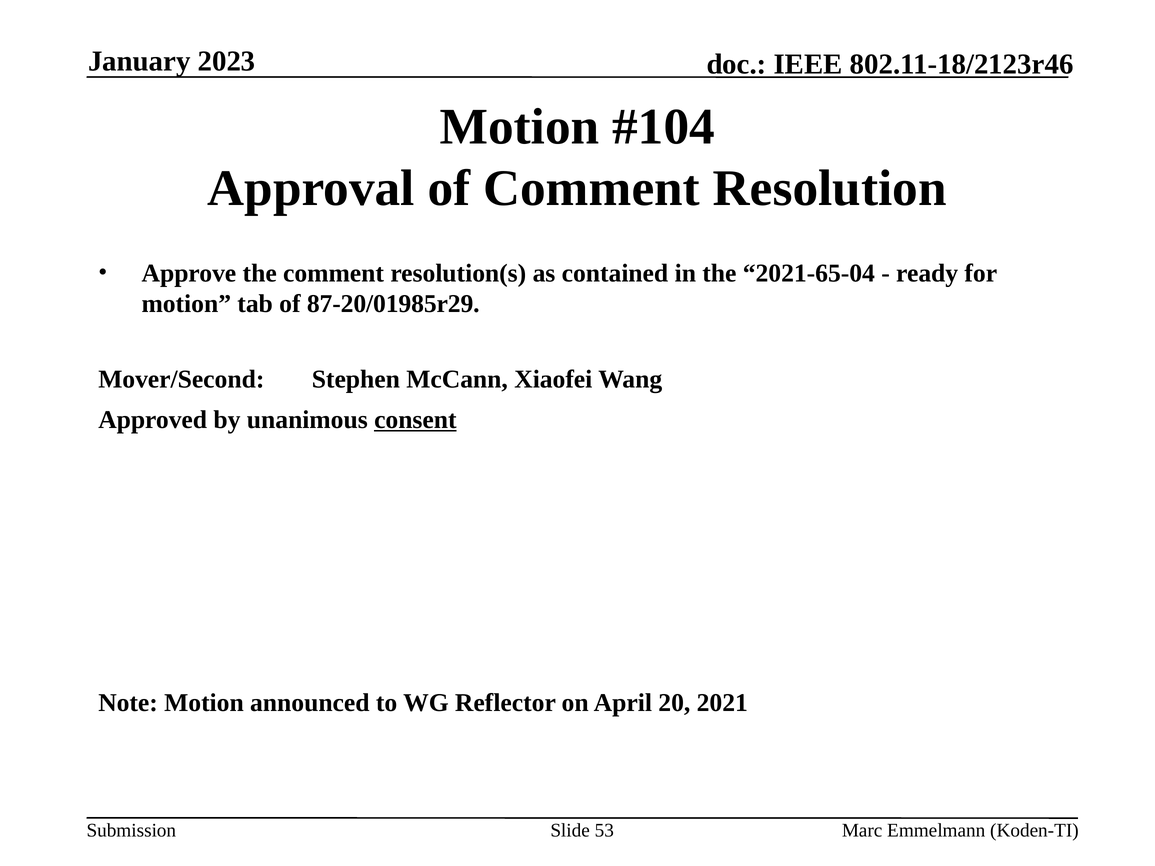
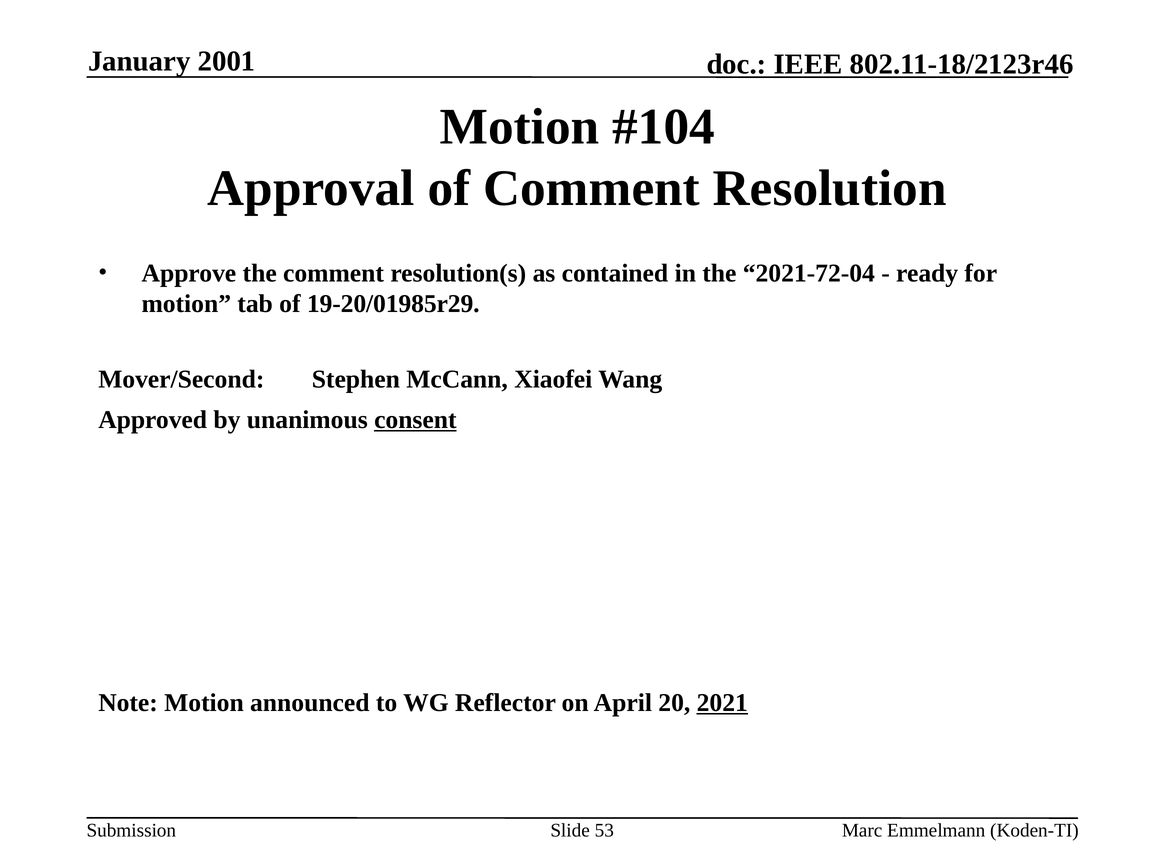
2023: 2023 -> 2001 (227, 61)
2021-65-04: 2021-65-04 -> 2021-72-04 (809, 273)
87-20/01985r29: 87-20/01985r29 -> 19-20/01985r29 (393, 304)
2021 underline: none -> present (722, 703)
